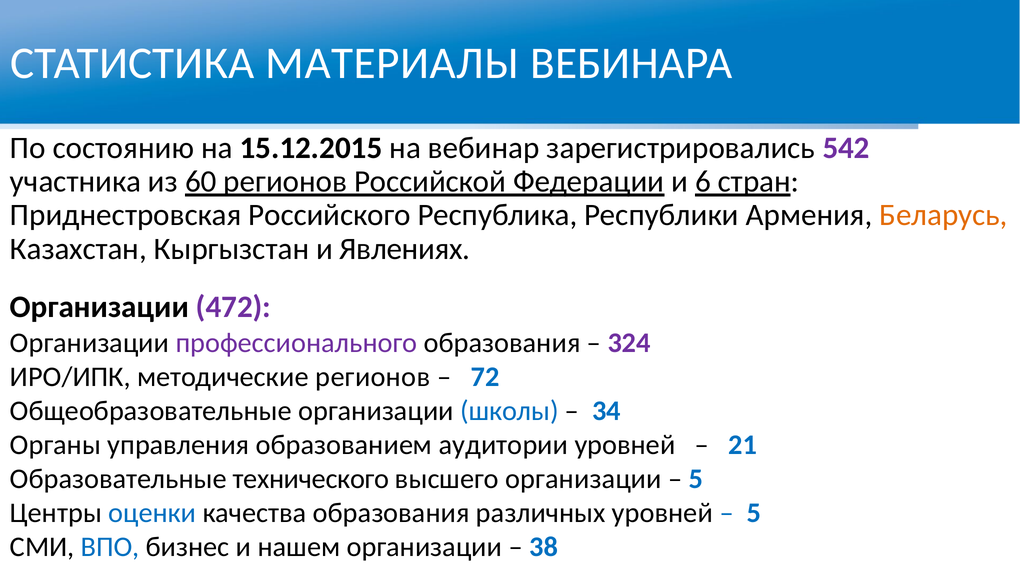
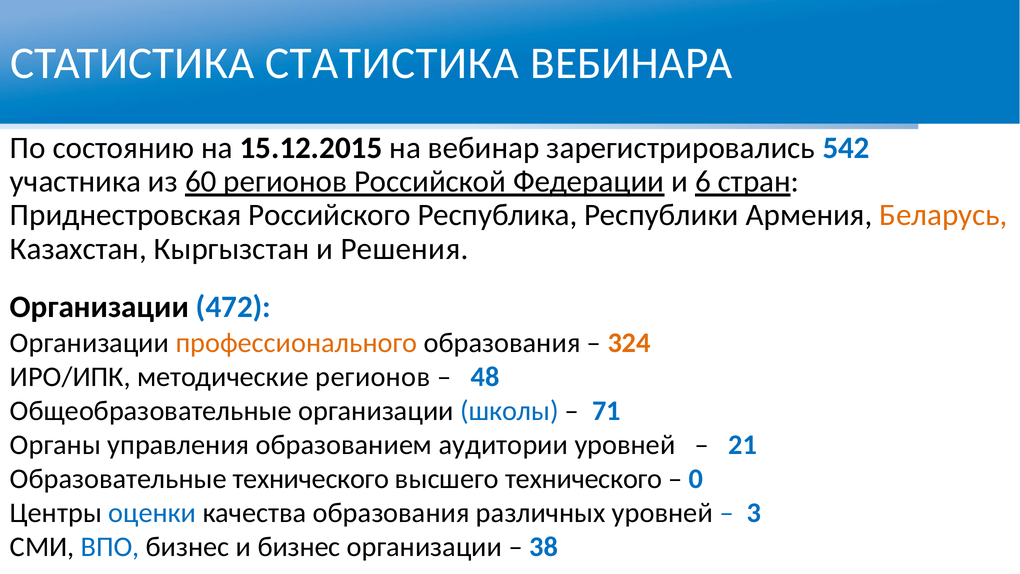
СТАТИСТИКА МАТЕРИАЛЫ: МАТЕРИАЛЫ -> СТАТИСТИКА (392, 63)
542 colour: purple -> blue (846, 148)
Явлениях: Явлениях -> Решения (405, 249)
472 colour: purple -> blue (233, 307)
профессионального colour: purple -> orange (296, 343)
324 colour: purple -> orange (629, 343)
72: 72 -> 48 (485, 377)
34: 34 -> 71 (606, 411)
высшего организации: организации -> технического (584, 479)
5: 5 -> 0 (696, 479)
5: 5 -> 3 (754, 513)
и нашем: нашем -> бизнес (299, 547)
